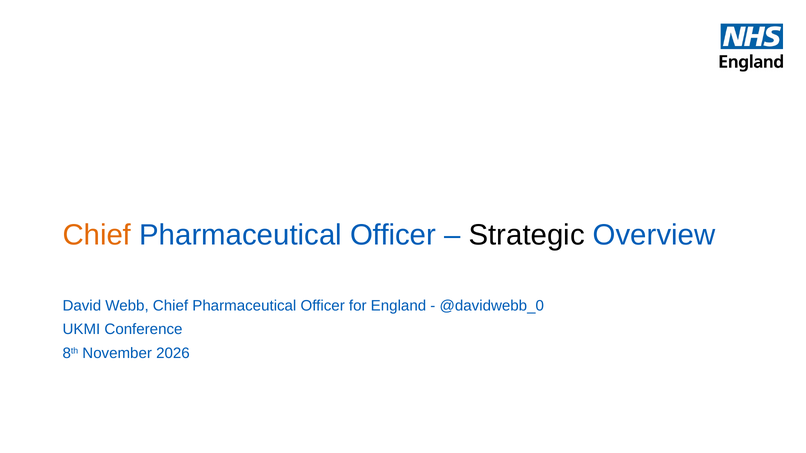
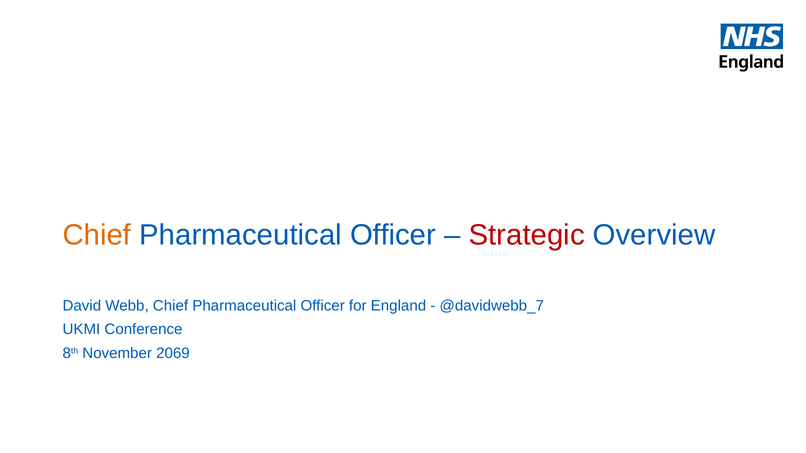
Strategic colour: black -> red (527, 235)
@davidwebb_0: @davidwebb_0 -> @davidwebb_7 (492, 306)
2026: 2026 -> 2069 (173, 353)
